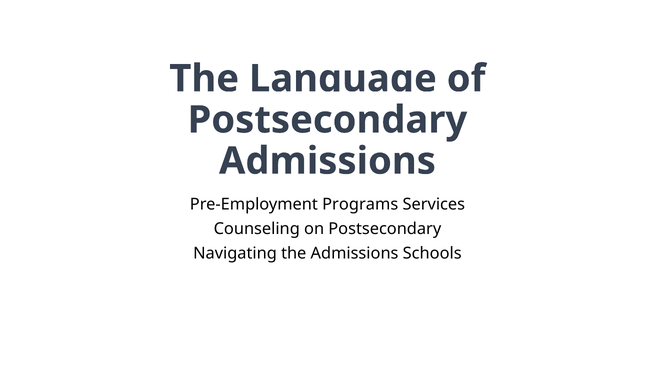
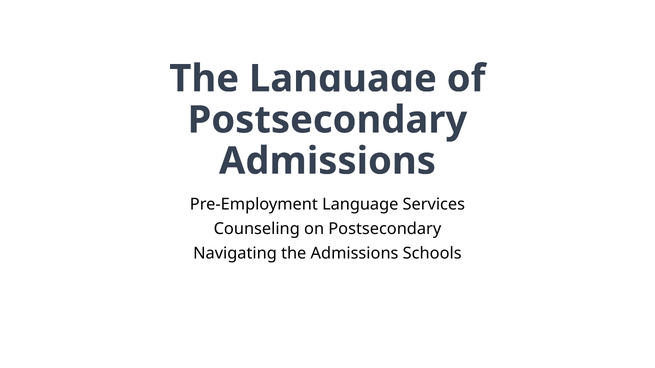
Pre-Employment Programs: Programs -> Language (360, 205)
